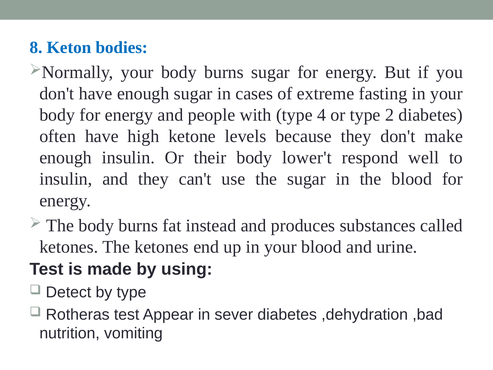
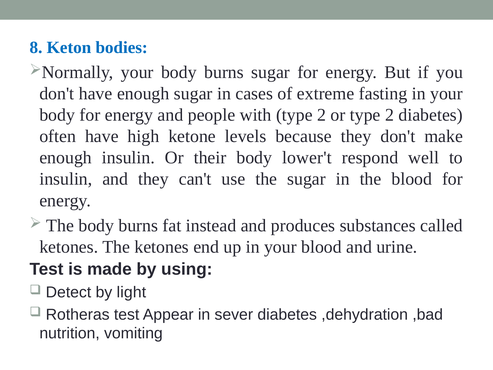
with type 4: 4 -> 2 (322, 115)
by type: type -> light (131, 292)
